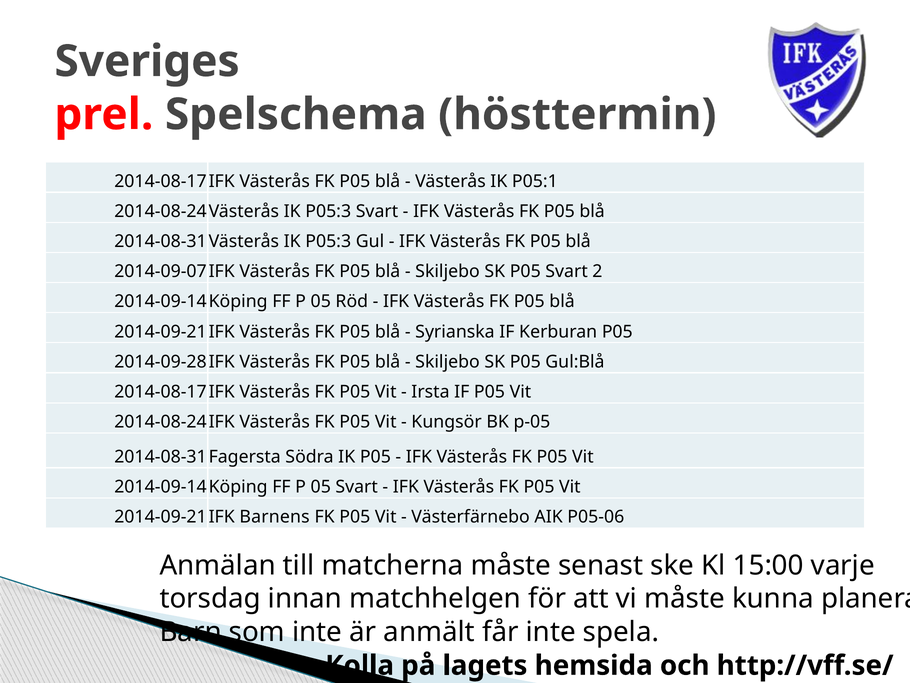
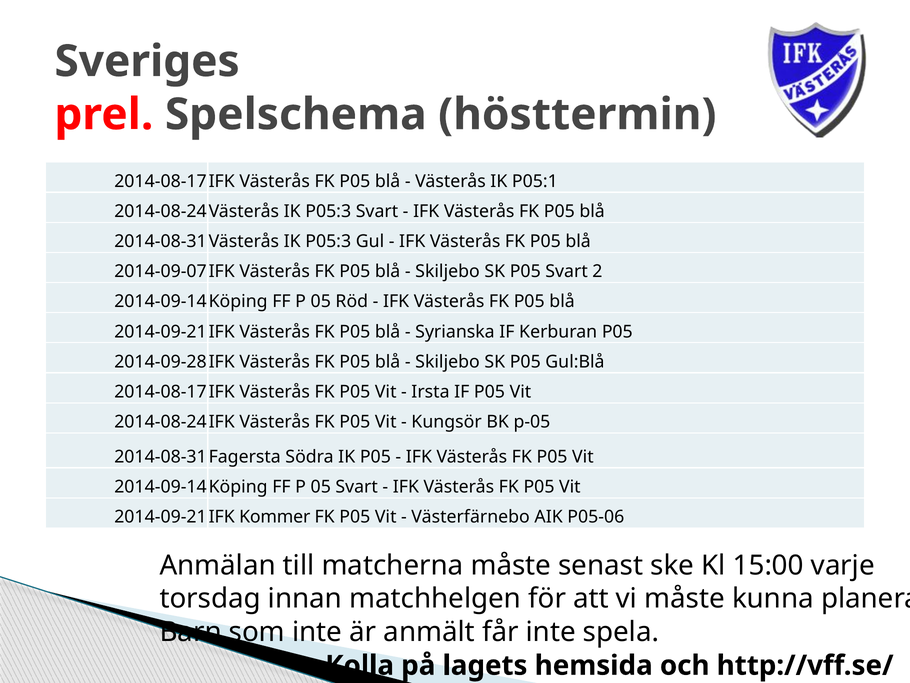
Barnens: Barnens -> Kommer (275, 517)
